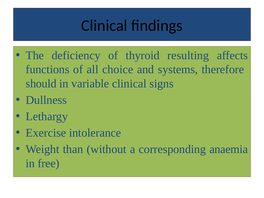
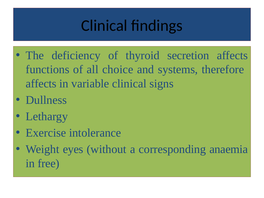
resulting: resulting -> secretion (188, 55)
should: should -> affects (41, 84)
than: than -> eyes (73, 149)
